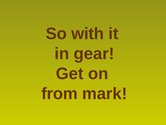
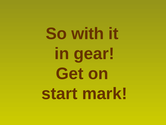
from: from -> start (59, 93)
